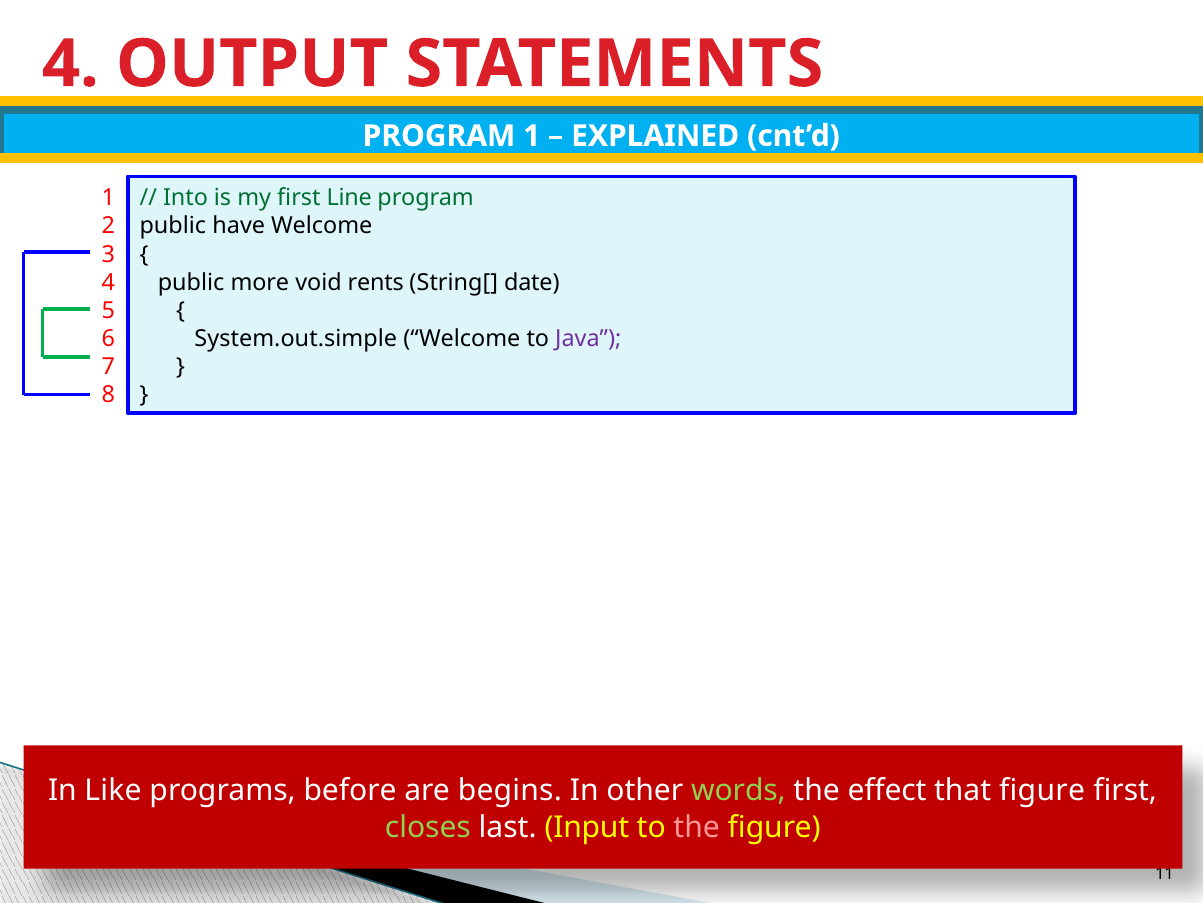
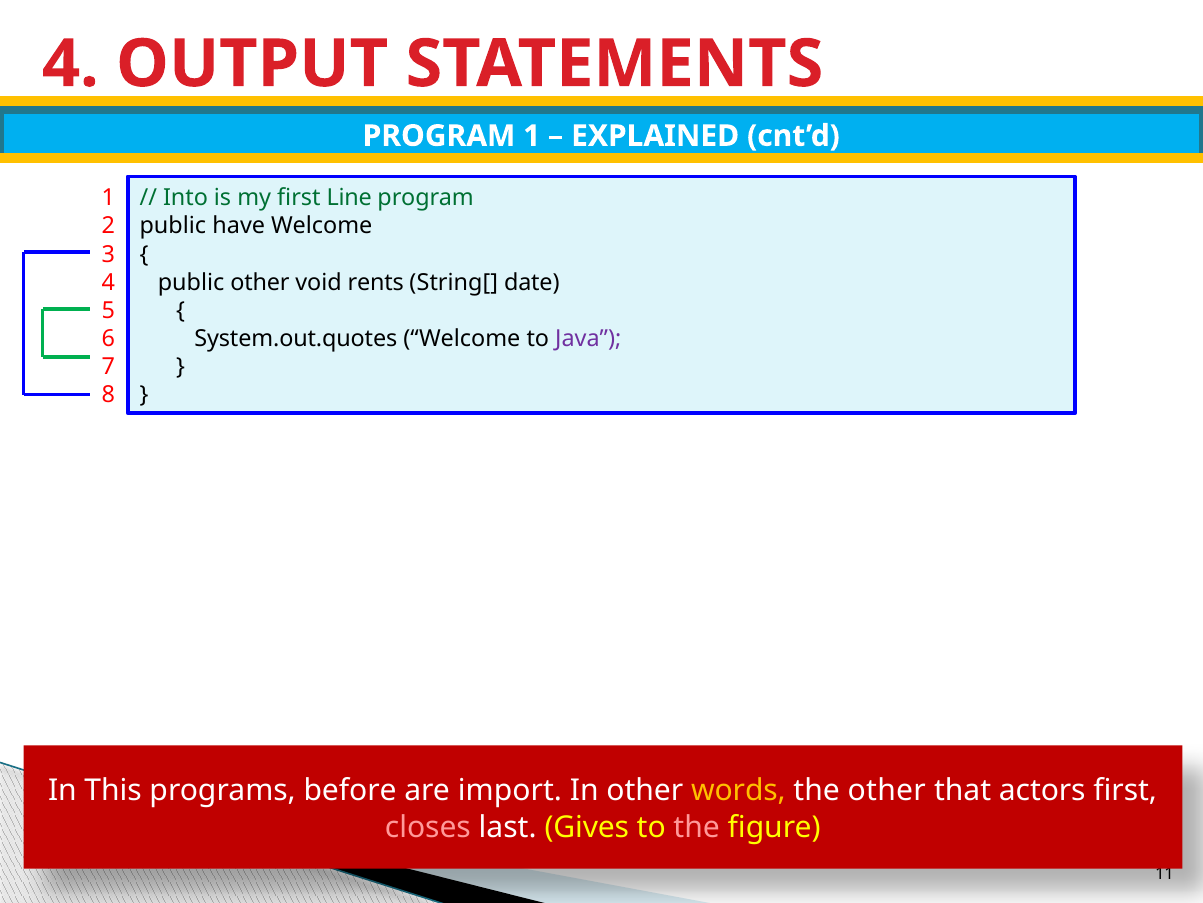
public more: more -> other (260, 282)
System.out.simple: System.out.simple -> System.out.quotes (296, 338)
Like: Like -> This (113, 790)
begins: begins -> import (510, 790)
words colour: light green -> yellow (738, 790)
the effect: effect -> other (887, 790)
that figure: figure -> actors (1042, 790)
closes colour: light green -> pink (428, 826)
Input: Input -> Gives (587, 826)
